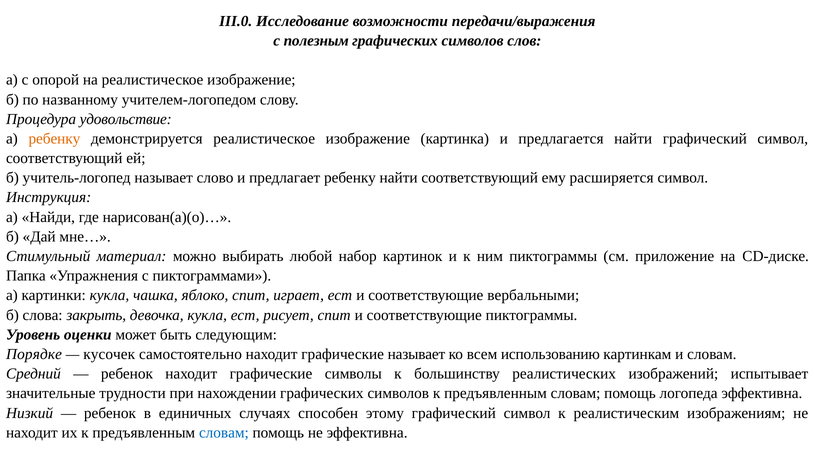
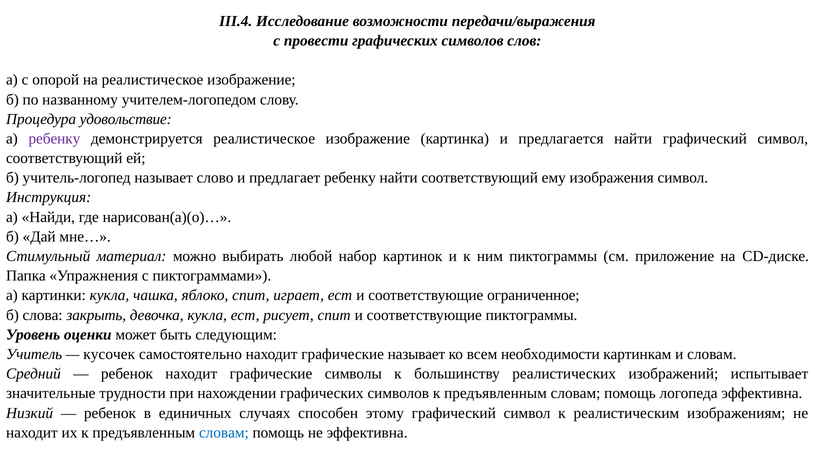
IIІ.0: IIІ.0 -> IIІ.4 (236, 21)
полезным: полезным -> провести (316, 41)
ребенку colour: orange -> purple (54, 139)
расширяется: расширяется -> изображения (612, 178)
вербальными: вербальными -> ограниченное (533, 296)
Порядке: Порядке -> Учитель (34, 355)
использованию: использованию -> необходимости (550, 355)
